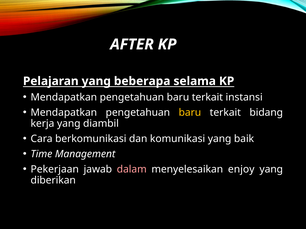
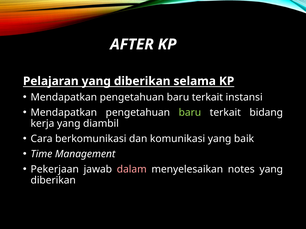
Pelajaran yang beberapa: beberapa -> diberikan (142, 81)
baru colour: yellow -> light green (190, 113)
enjoy: enjoy -> notes (241, 170)
